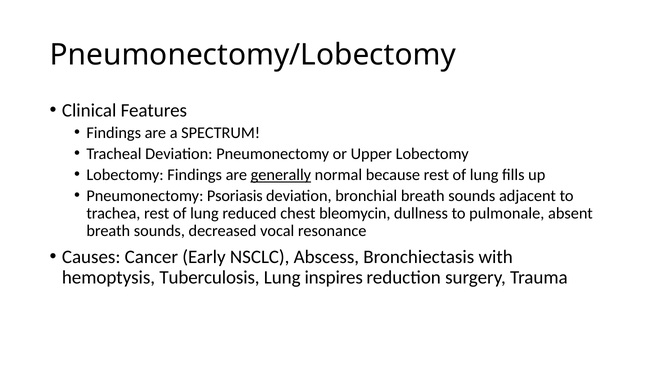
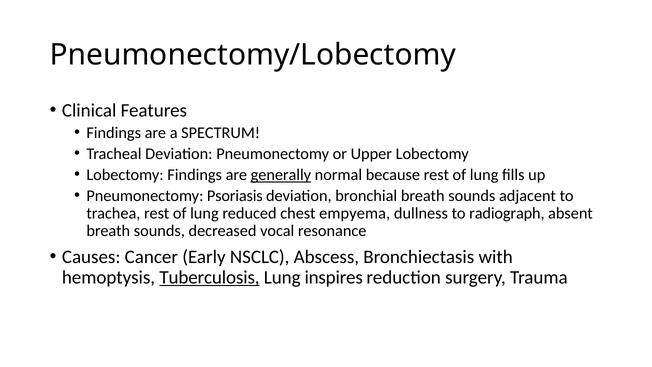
bleomycin: bleomycin -> empyema (355, 213)
pulmonale: pulmonale -> radiograph (507, 213)
Tuberculosis underline: none -> present (209, 277)
